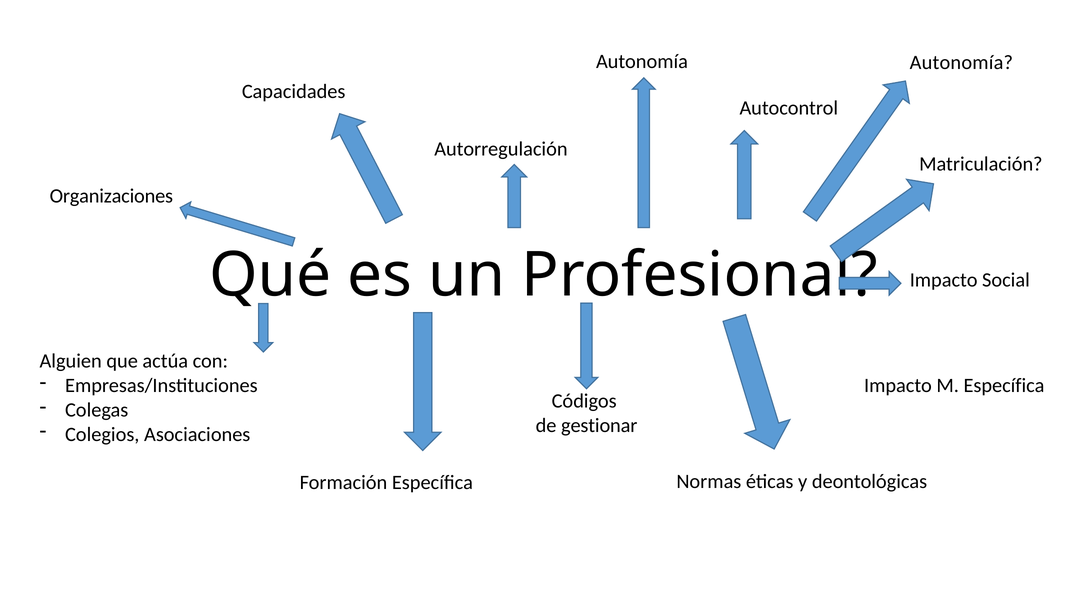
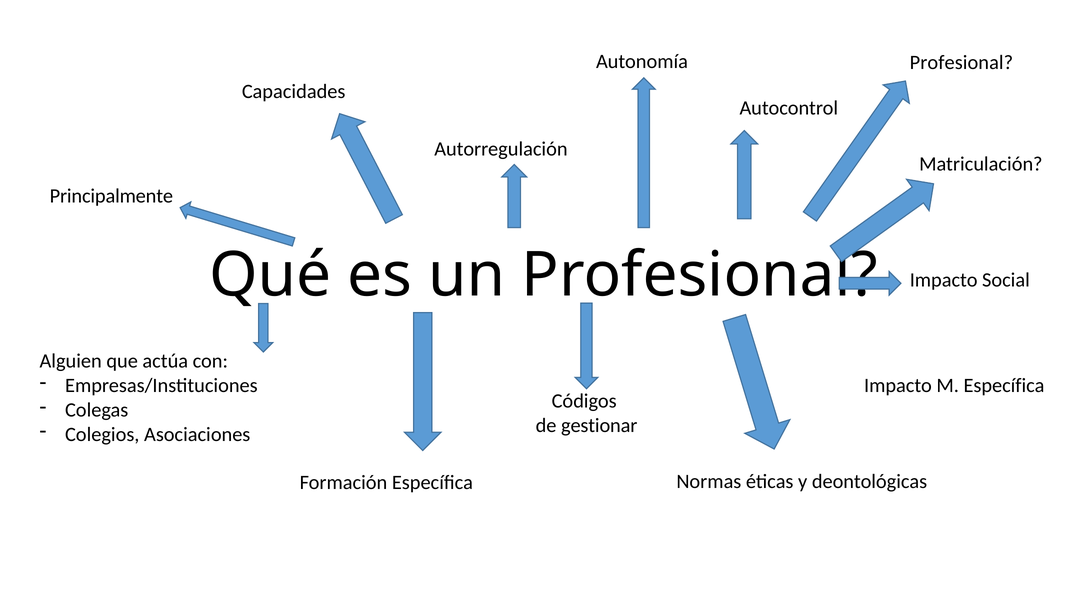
Autonomía: Autonomía -> Profesional (961, 63)
Organizaciones: Organizaciones -> Principalmente (111, 196)
